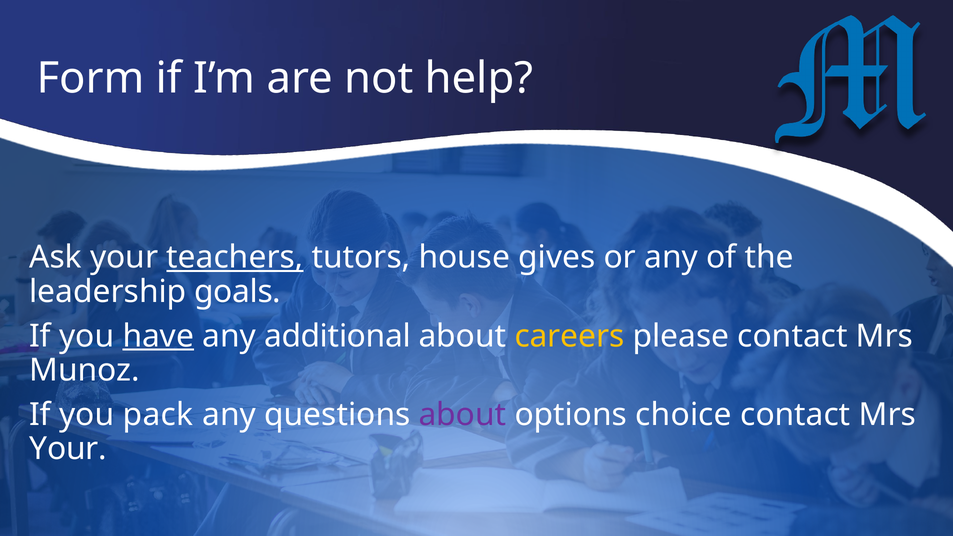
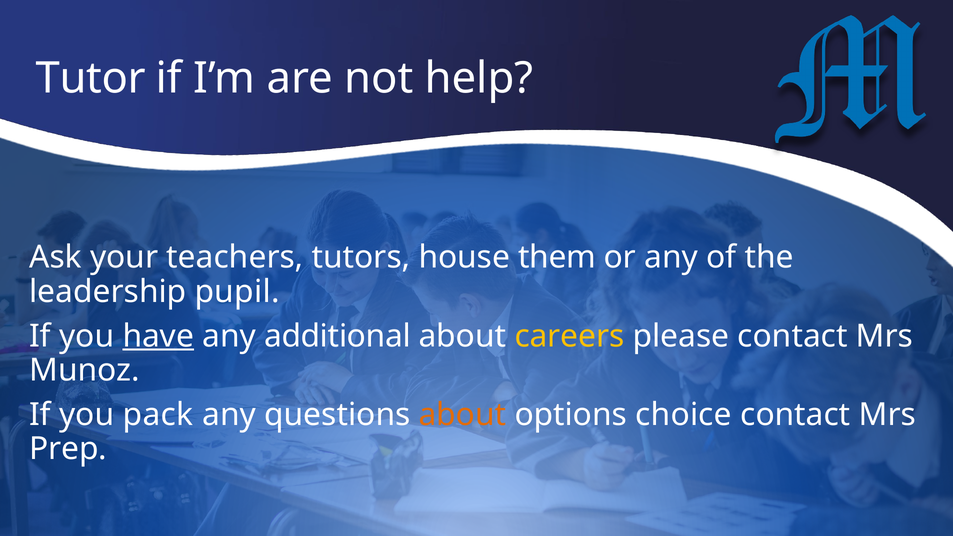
Form: Form -> Tutor (91, 78)
teachers underline: present -> none (235, 257)
gives: gives -> them (557, 257)
goals: goals -> pupil (237, 292)
about colour: purple -> orange (462, 415)
Your: Your -> Prep (68, 449)
